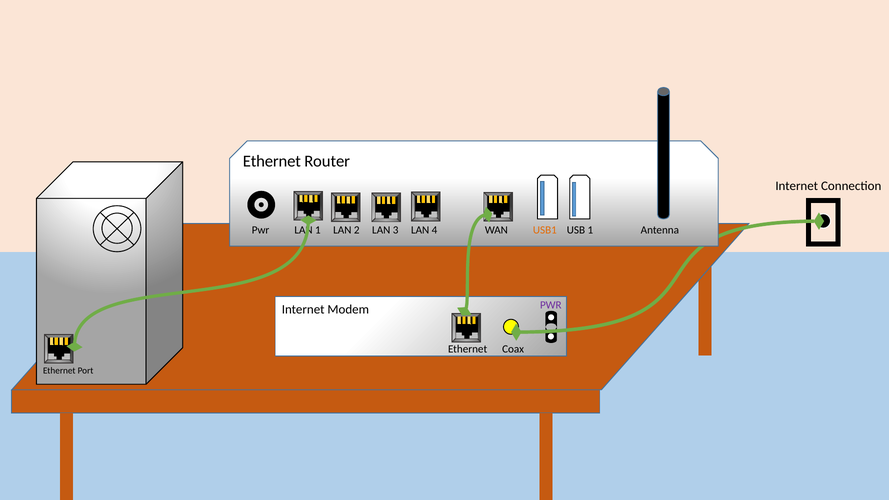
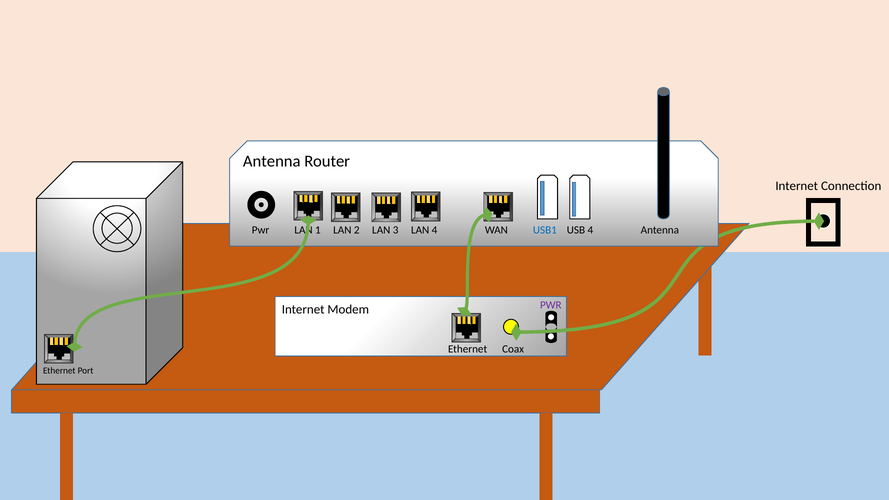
Ethernet: Ethernet -> Antenna (272, 161)
USB1 colour: orange -> blue (545, 230)
USB 1: 1 -> 4 (590, 230)
